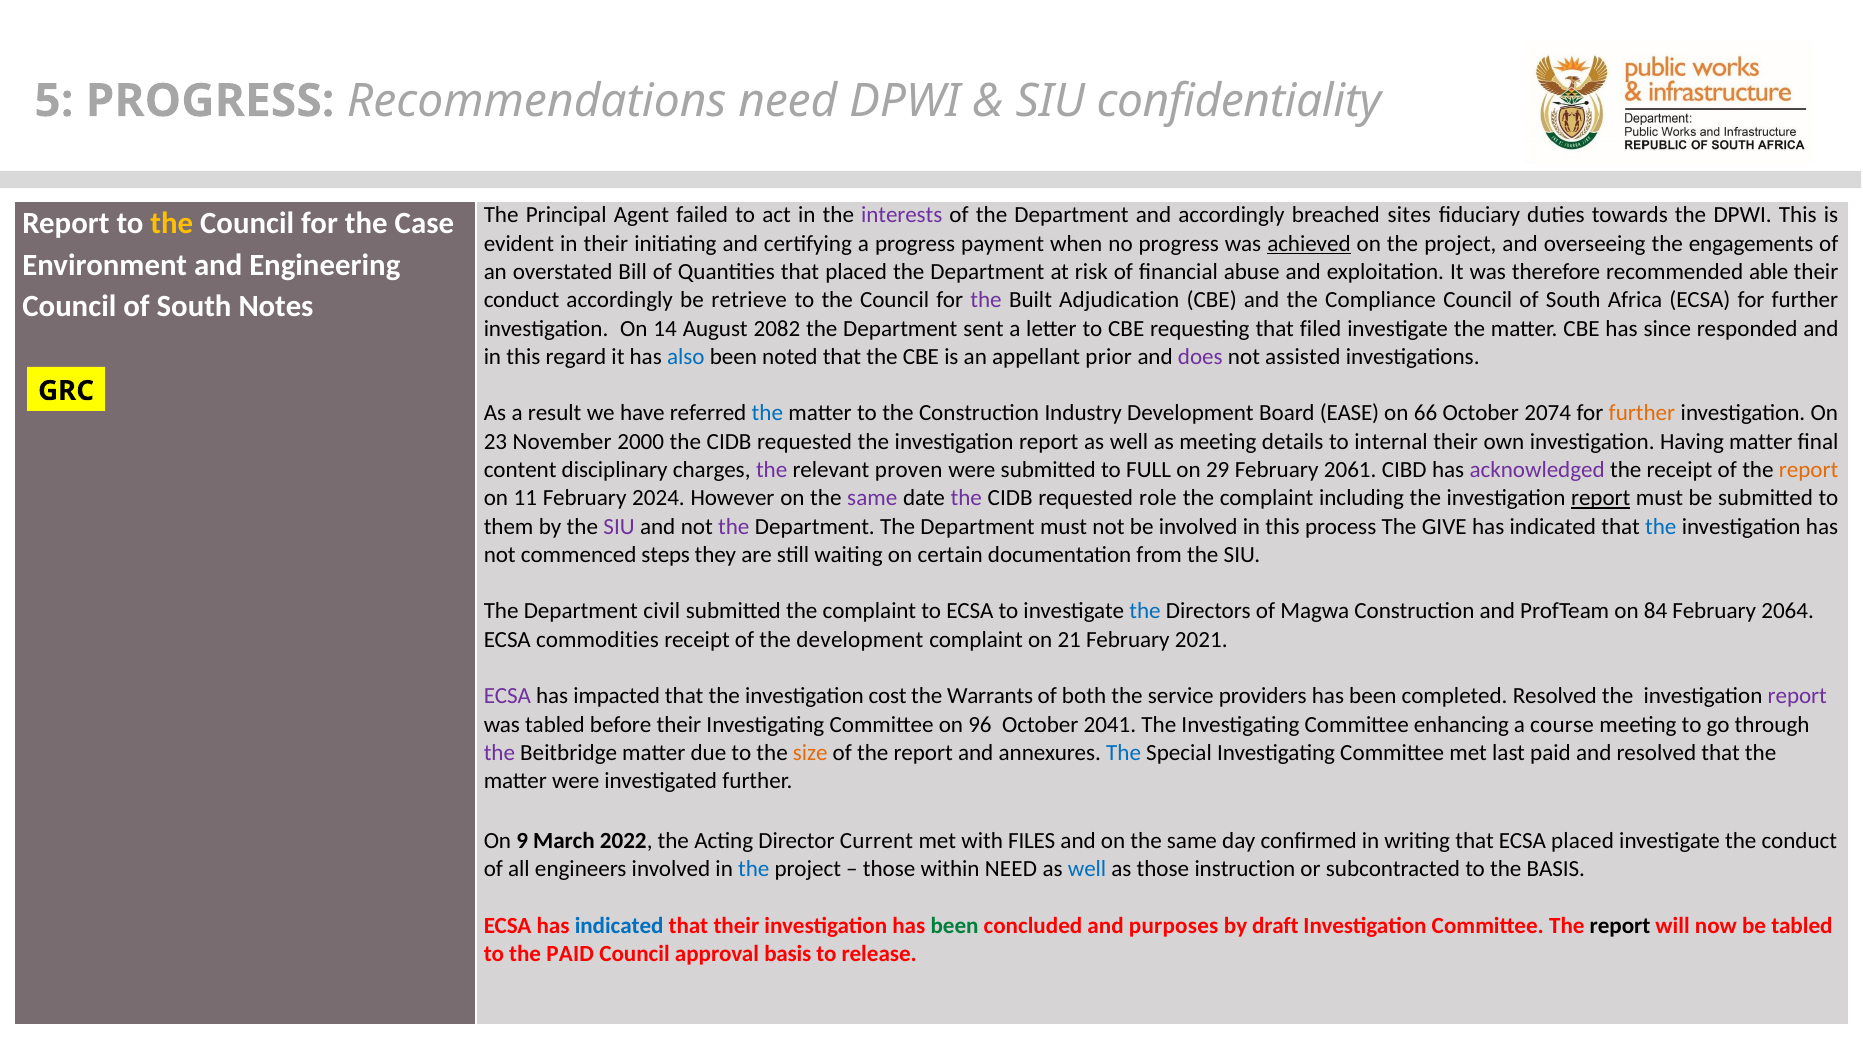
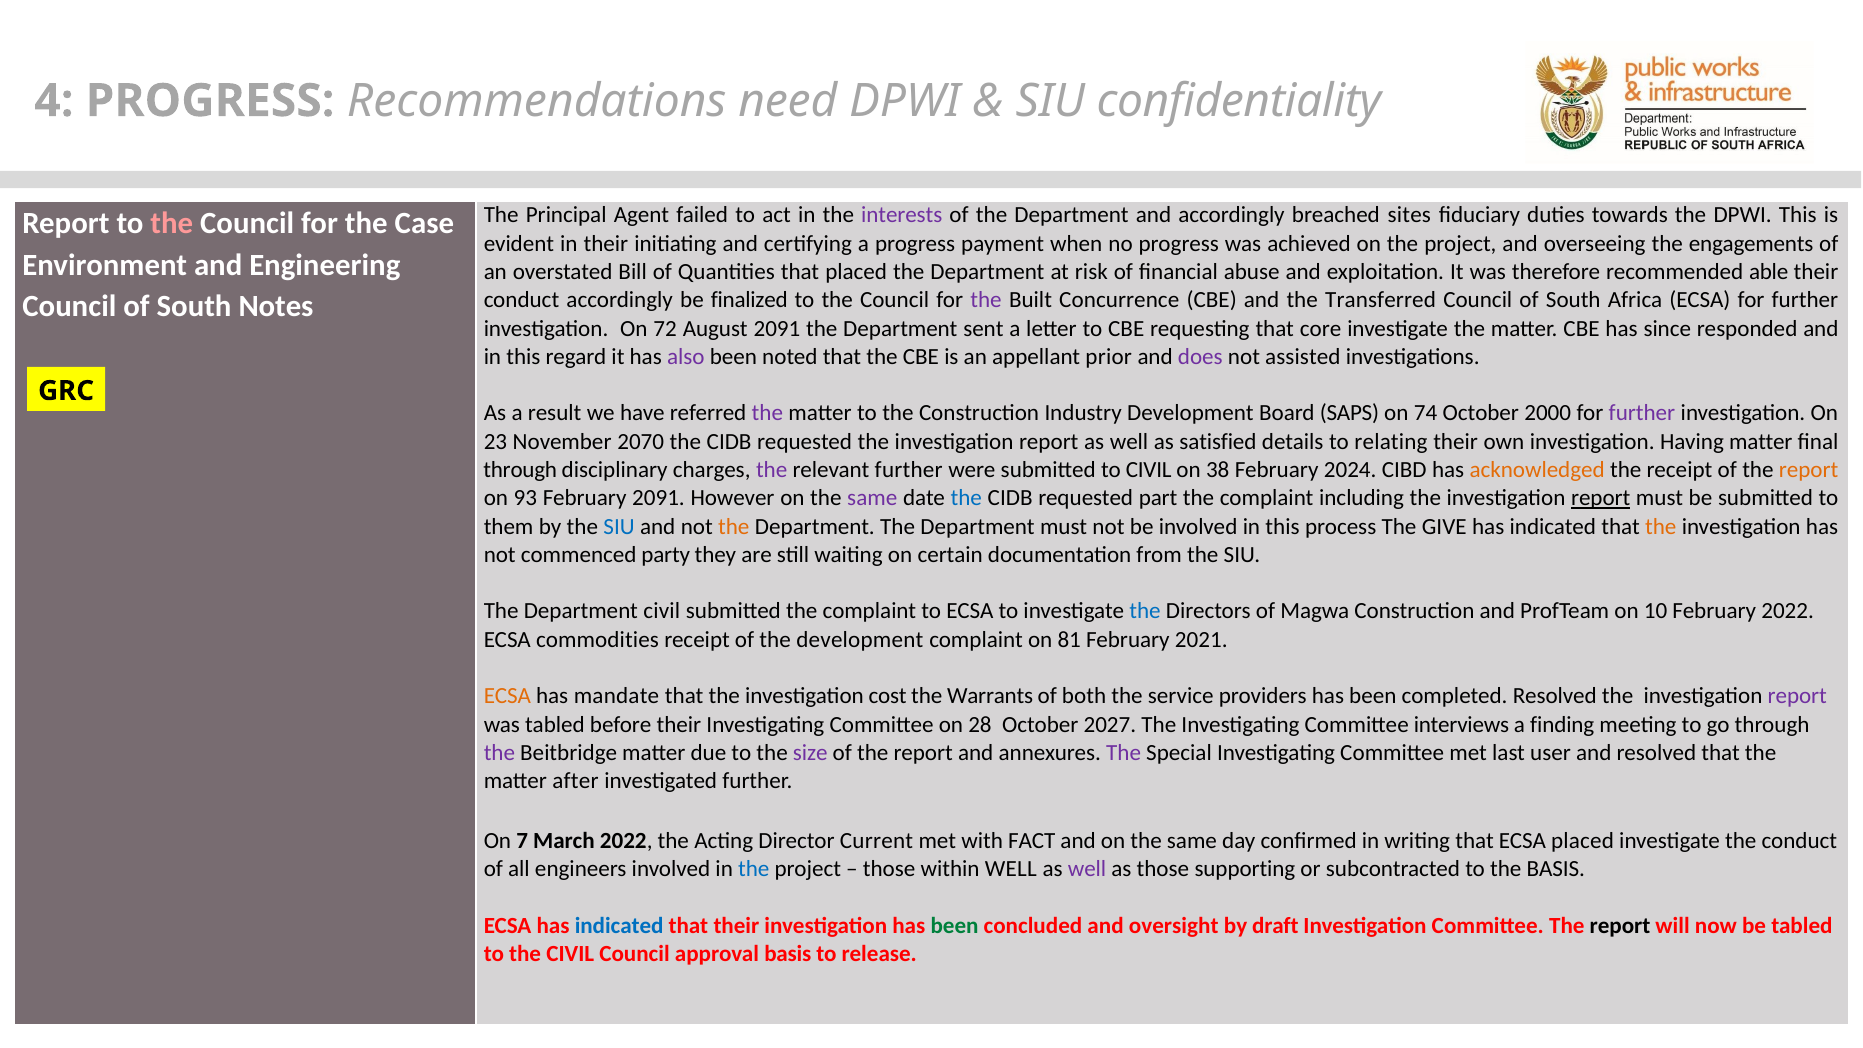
5: 5 -> 4 (54, 101)
the colour: yellow -> pink (172, 224)
achieved underline: present -> none (1309, 244)
retrieve: retrieve -> finalized (749, 300)
Adjudication: Adjudication -> Concurrence (1119, 300)
Compliance: Compliance -> Transferred (1381, 300)
14: 14 -> 72 (665, 328)
August 2082: 2082 -> 2091 (777, 328)
filed: filed -> core (1321, 328)
also colour: blue -> purple (686, 357)
the colour: blue -> purple (767, 413)
EASE: EASE -> SAPS (1349, 413)
66: 66 -> 74 (1426, 413)
2074: 2074 -> 2000 (1548, 413)
further colour: orange -> purple (1642, 413)
2000: 2000 -> 2070 (641, 442)
as meeting: meeting -> satisfied (1218, 442)
internal: internal -> relating (1391, 442)
content: content -> through (520, 470)
relevant proven: proven -> further (909, 470)
to FULL: FULL -> CIVIL (1149, 470)
29: 29 -> 38 (1218, 470)
2061: 2061 -> 2024 (1350, 470)
acknowledged colour: purple -> orange (1537, 470)
11: 11 -> 93 (525, 498)
February 2024: 2024 -> 2091 (659, 498)
the colour: purple -> blue (966, 498)
role: role -> part (1158, 498)
SIU colour: purple -> blue (619, 526)
the colour: purple -> orange (734, 526)
the colour: blue -> orange (1661, 526)
steps: steps -> party (666, 555)
84: 84 -> 10 (1656, 611)
February 2064: 2064 -> 2022 (1788, 611)
21: 21 -> 81 (1069, 640)
ECSA colour: purple -> orange (507, 696)
impacted: impacted -> mandate (617, 696)
96: 96 -> 28 (980, 725)
2041: 2041 -> 2027 (1110, 725)
enhancing: enhancing -> interviews (1461, 725)
course: course -> finding (1562, 725)
size colour: orange -> purple (810, 753)
The colour: blue -> purple (1124, 753)
last paid: paid -> user (1550, 753)
matter were: were -> after (576, 781)
9: 9 -> 7 (522, 841)
FILES: FILES -> FACT (1032, 841)
within NEED: NEED -> WELL (1011, 869)
well colour: blue -> purple (1087, 869)
instruction: instruction -> supporting (1245, 869)
purposes: purposes -> oversight (1174, 926)
the PAID: PAID -> CIVIL (570, 954)
